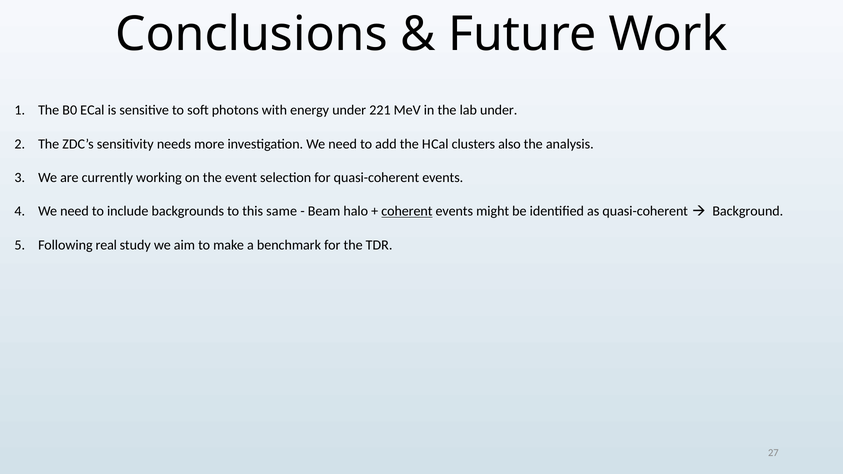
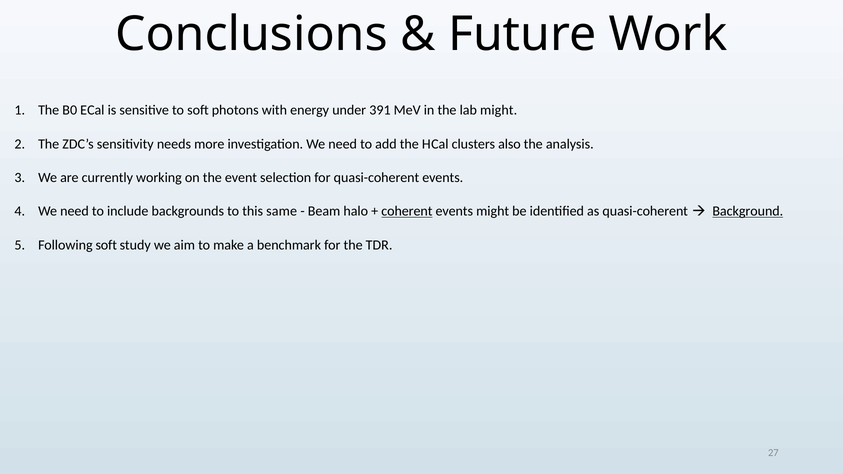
221: 221 -> 391 (380, 110)
lab under: under -> might (499, 110)
Background underline: none -> present (748, 211)
Following real: real -> soft (106, 245)
